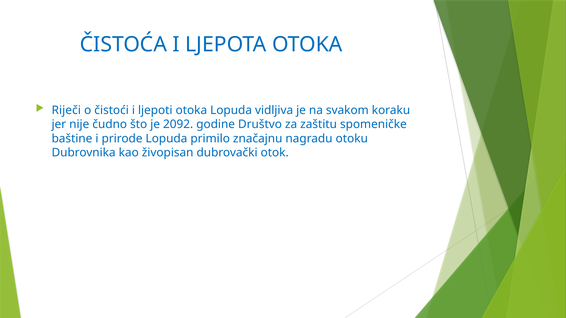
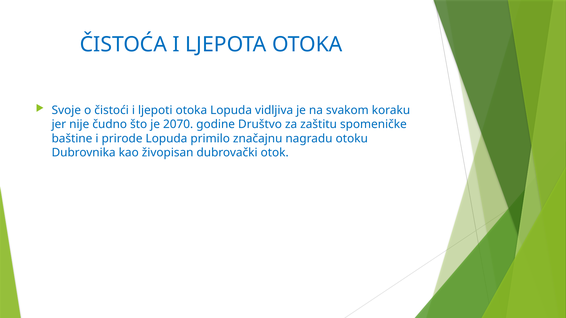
Riječi: Riječi -> Svoje (66, 110)
2092: 2092 -> 2070 (178, 125)
